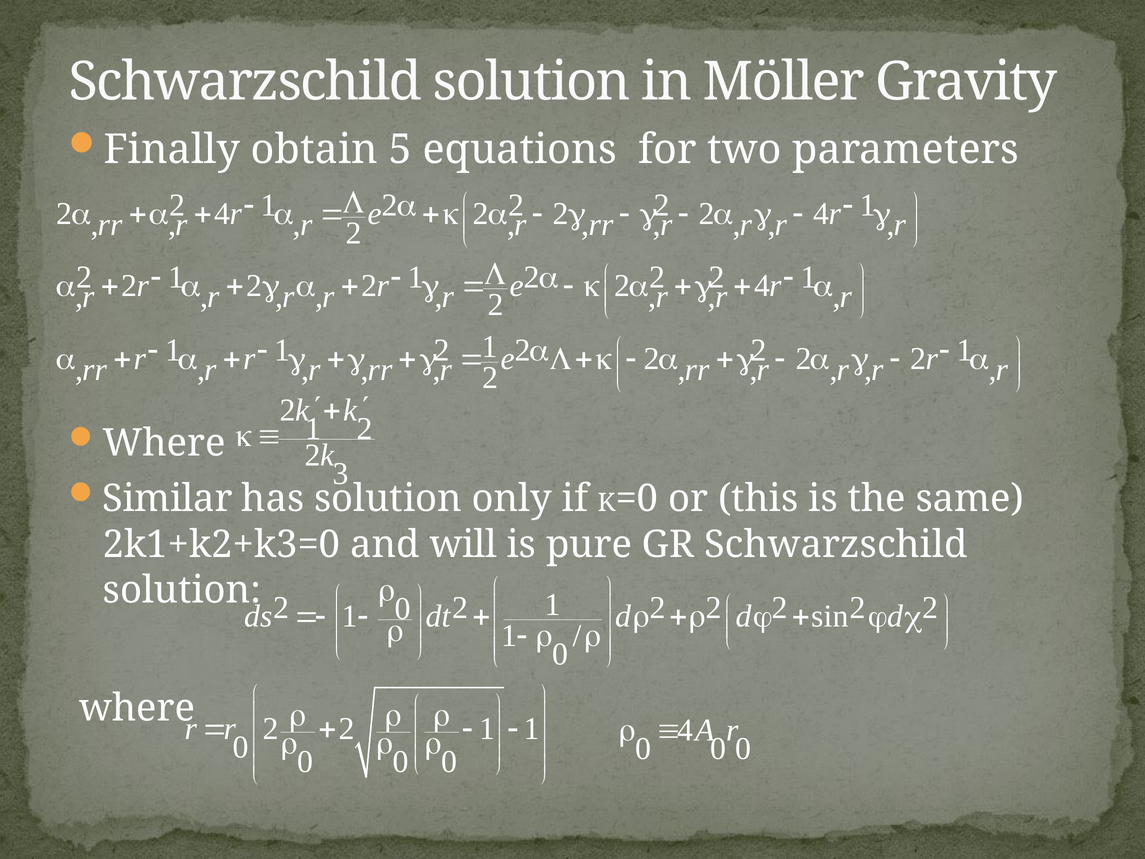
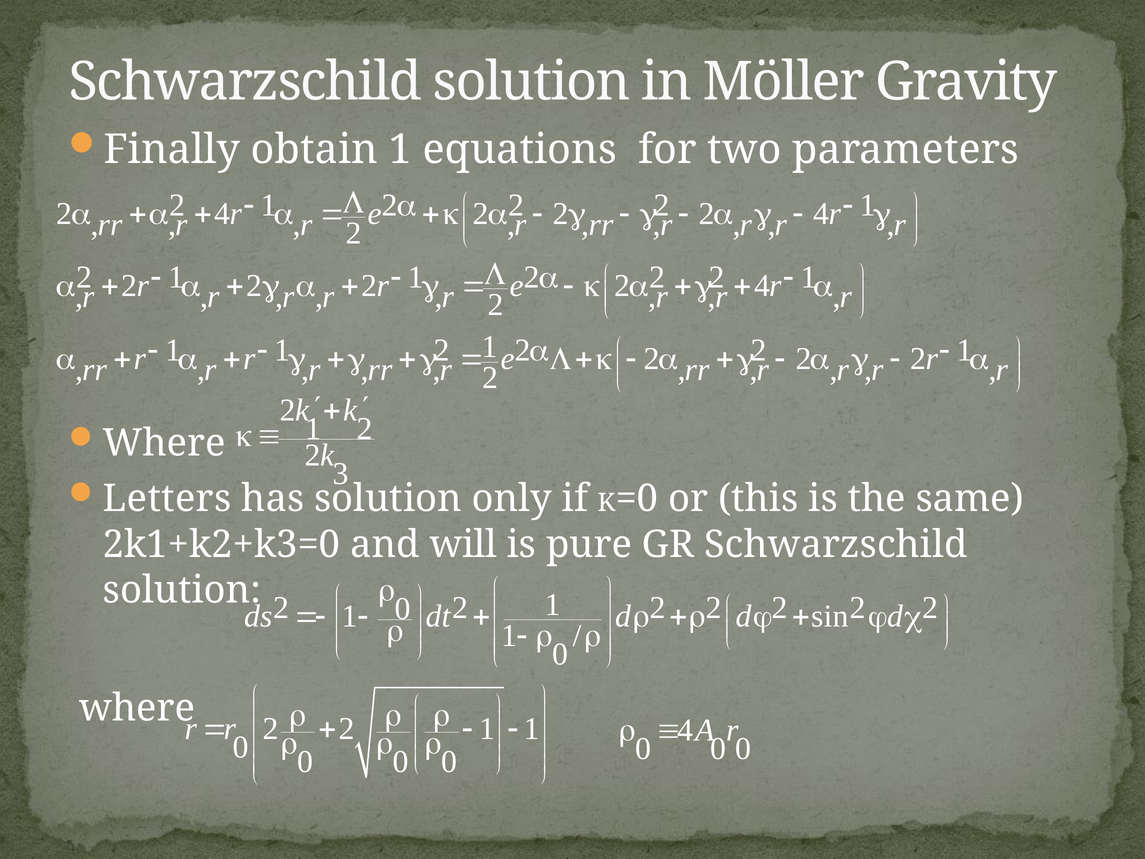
obtain 5: 5 -> 1 (400, 150)
Similar: Similar -> Letters (167, 499)
